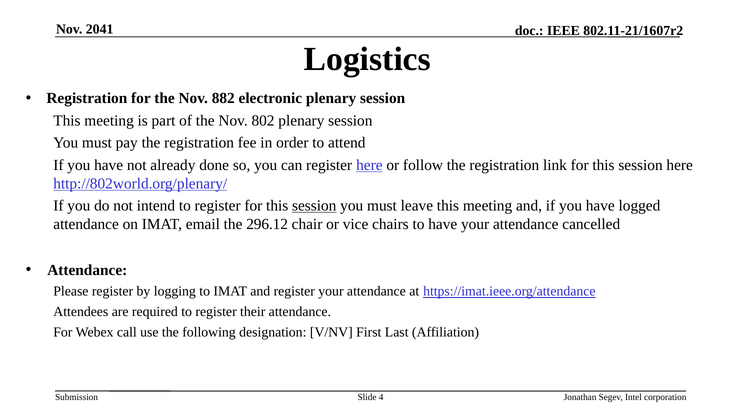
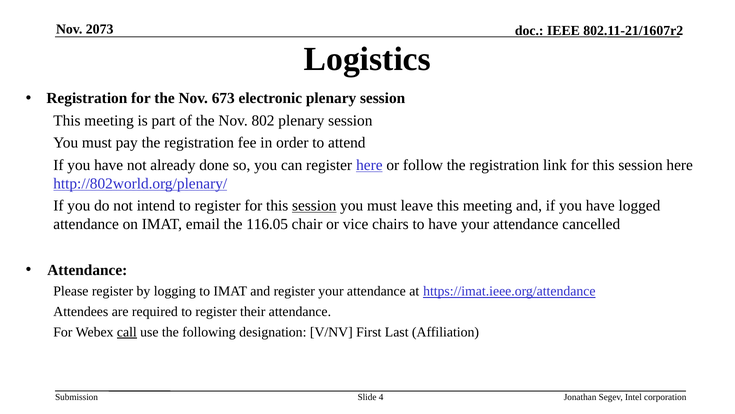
2041: 2041 -> 2073 (100, 29)
882: 882 -> 673 (223, 98)
296.12: 296.12 -> 116.05 (267, 224)
call underline: none -> present (127, 332)
